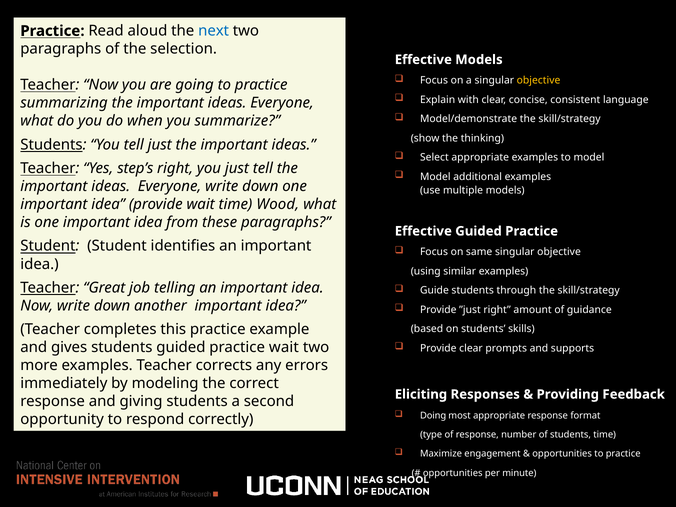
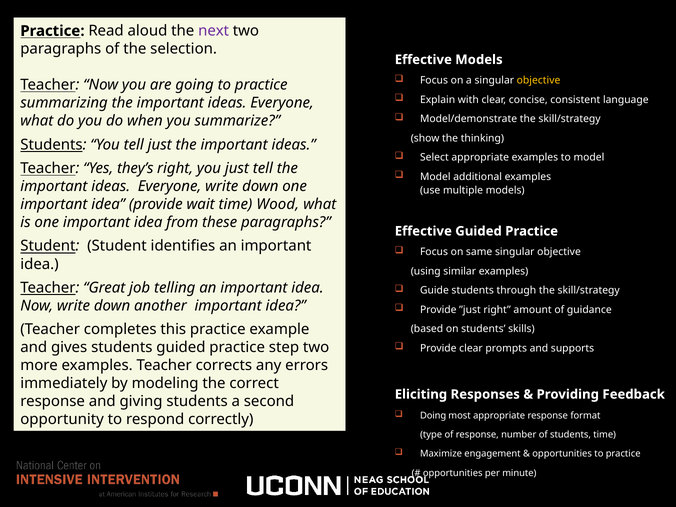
next colour: blue -> purple (214, 31)
step’s: step’s -> they’s (135, 168)
practice wait: wait -> step (284, 347)
